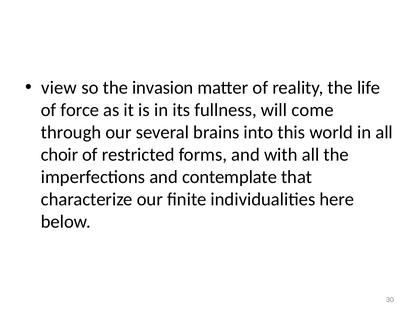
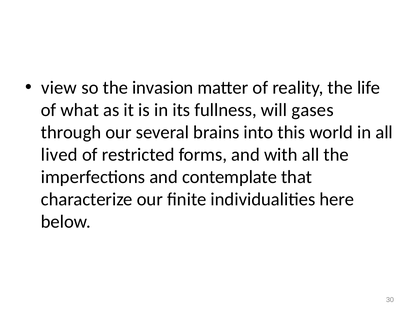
force: force -> what (80, 110)
come: come -> gases (313, 110)
choir: choir -> lived (59, 155)
